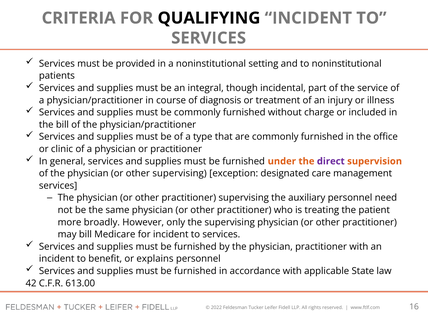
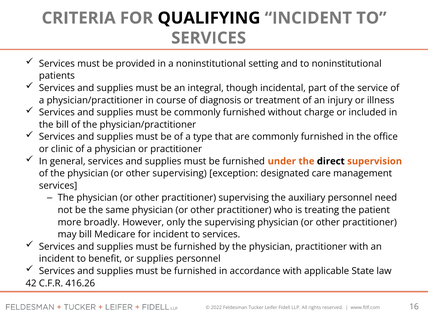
direct colour: purple -> black (331, 161)
or explains: explains -> supplies (155, 259)
613.00: 613.00 -> 416.26 (80, 283)
